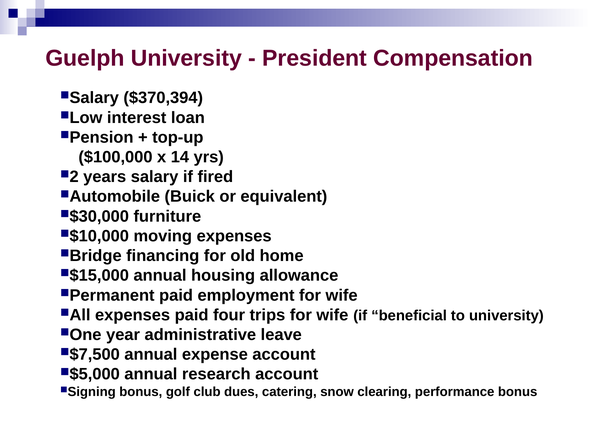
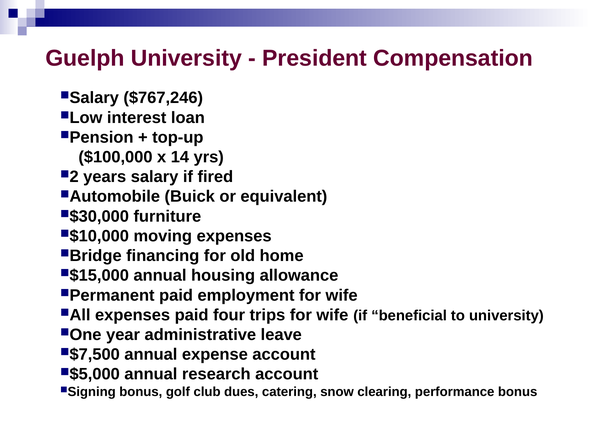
$370,394: $370,394 -> $767,246 (163, 98)
